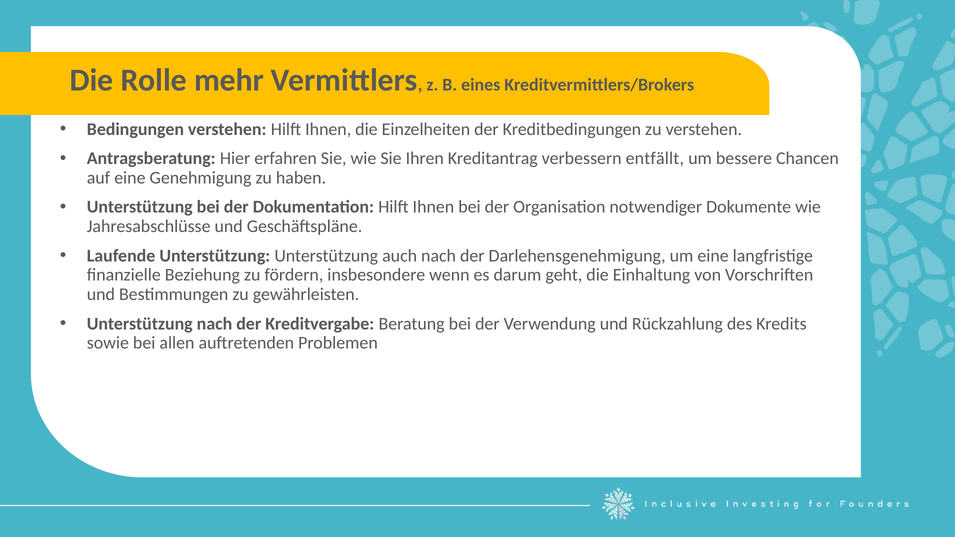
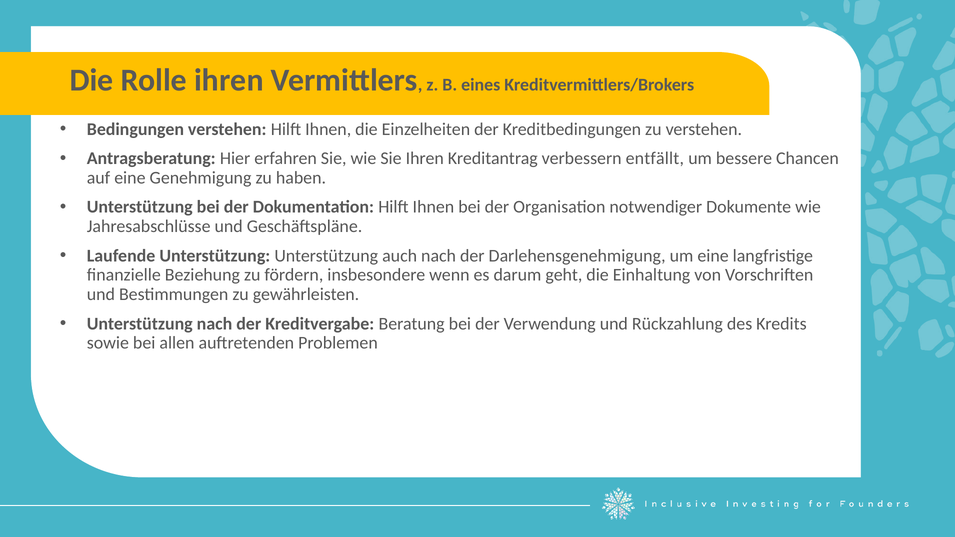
Rolle mehr: mehr -> ihren (229, 80)
